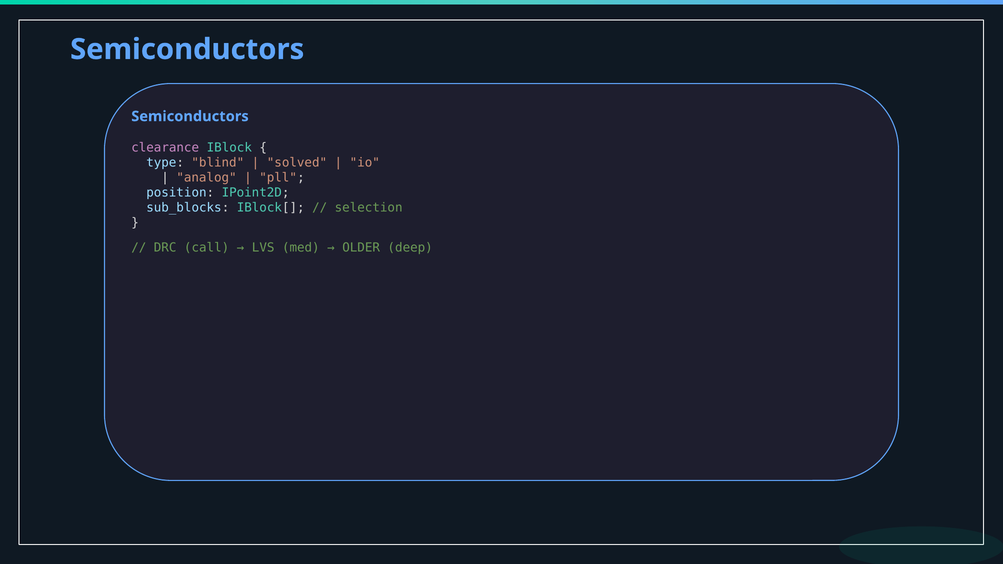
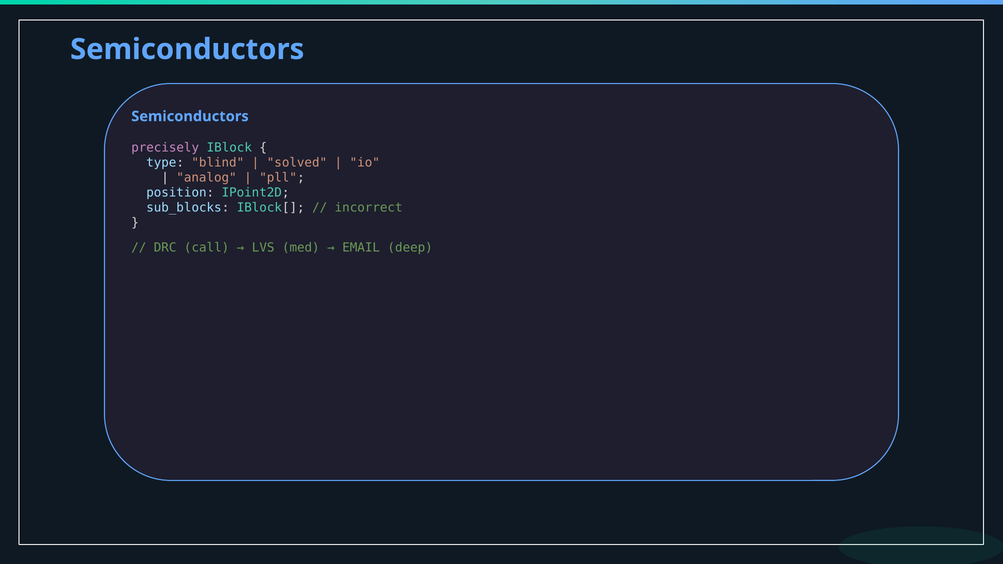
clearance: clearance -> precisely (165, 148)
selection: selection -> incorrect (369, 208)
OLDER: OLDER -> EMAIL (361, 248)
